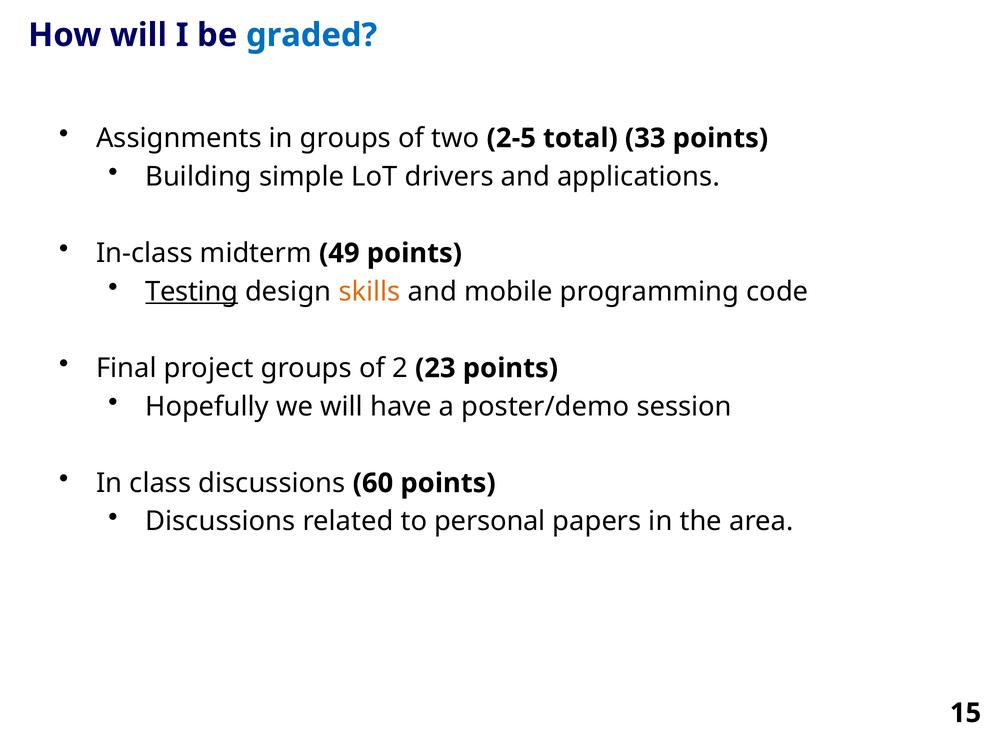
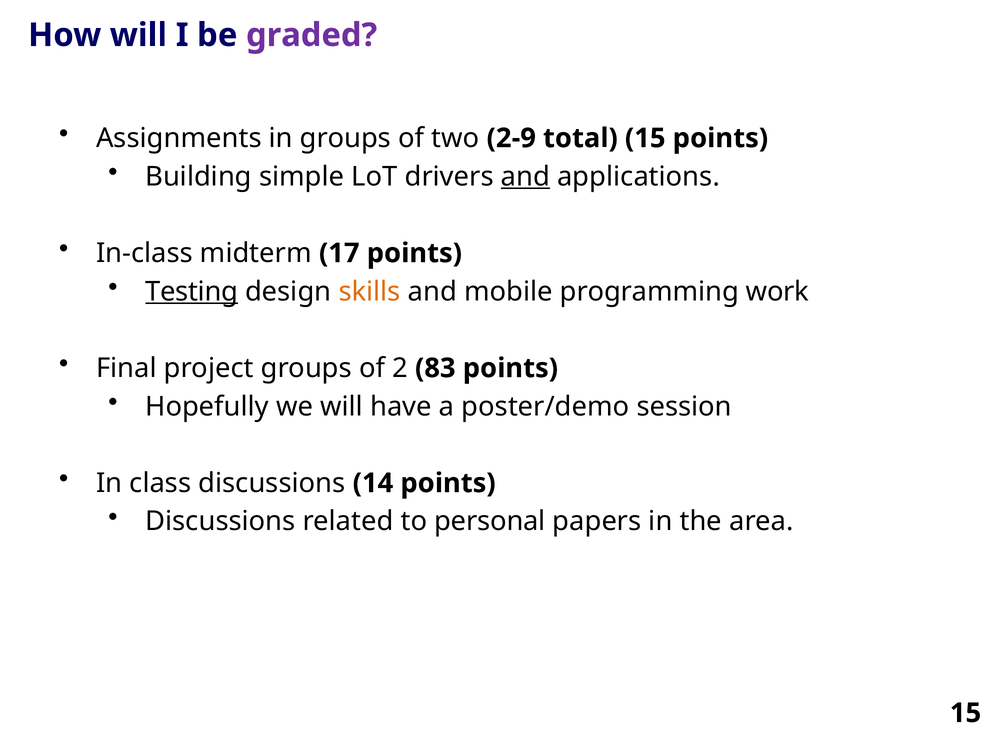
graded colour: blue -> purple (312, 35)
2-5: 2-5 -> 2-9 (511, 138)
total 33: 33 -> 15 (645, 138)
and underline: none -> present (525, 176)
49: 49 -> 17 (339, 253)
code: code -> work (777, 291)
23: 23 -> 83 (435, 368)
60: 60 -> 14 (373, 483)
